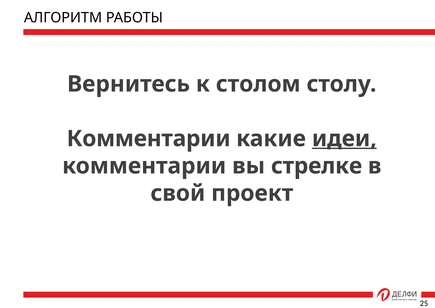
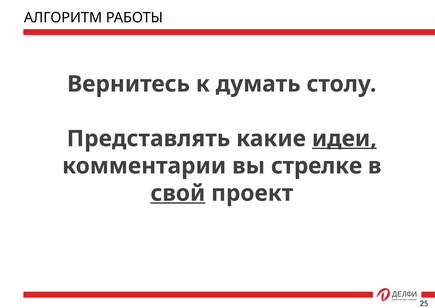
столом: столом -> думать (258, 84)
Комментарии: Комментарии -> Представлять (149, 138)
свой underline: none -> present (178, 193)
